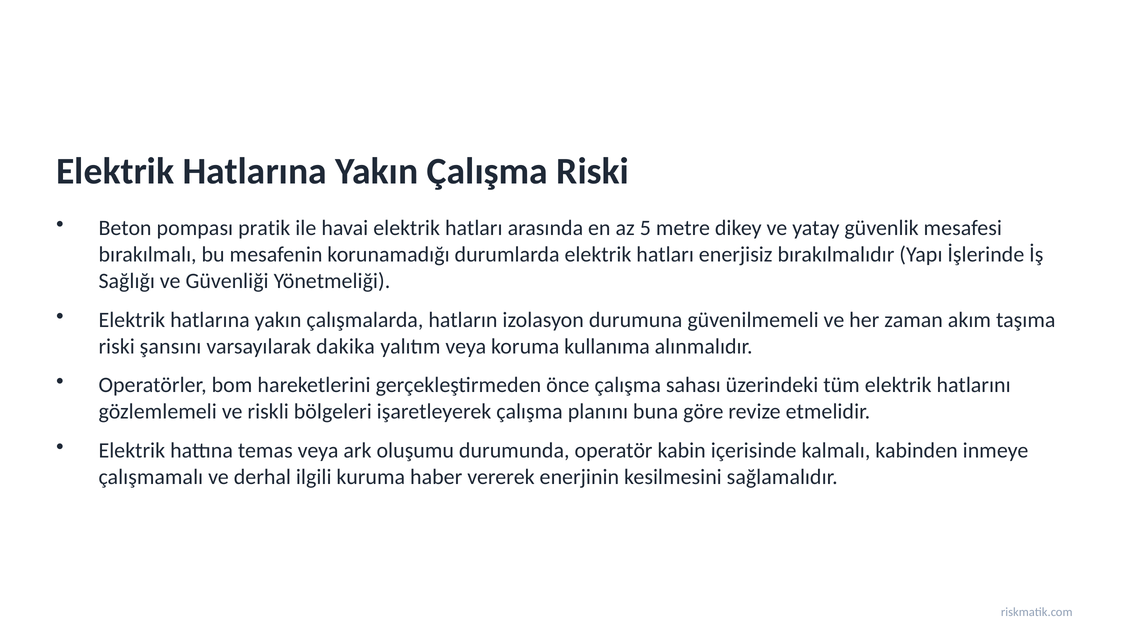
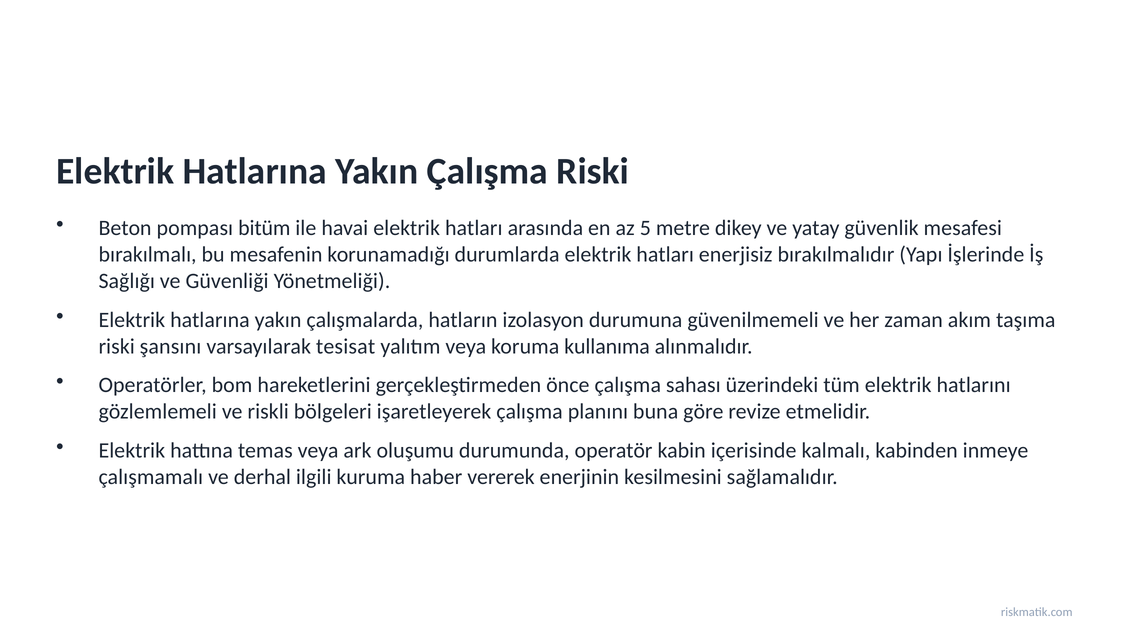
pratik: pratik -> bitüm (264, 228)
dakika: dakika -> tesisat (346, 346)
